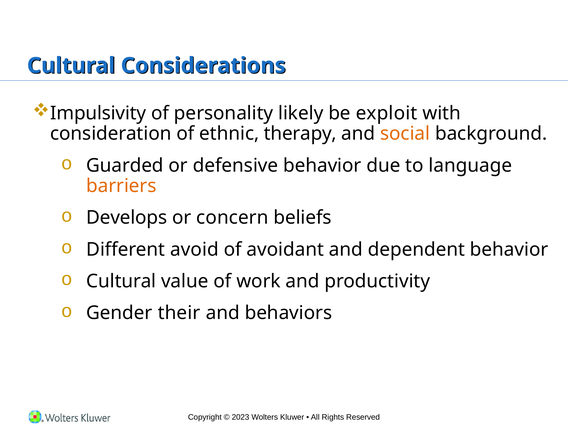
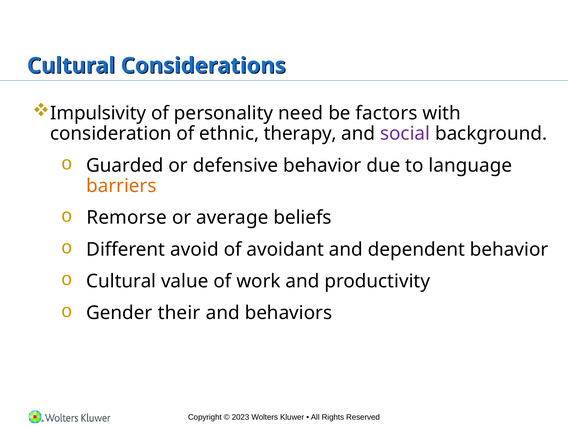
likely: likely -> need (301, 113)
exploit: exploit -> factors (387, 113)
social colour: orange -> purple (405, 134)
Develops: Develops -> Remorse (127, 218)
concern: concern -> average (232, 218)
